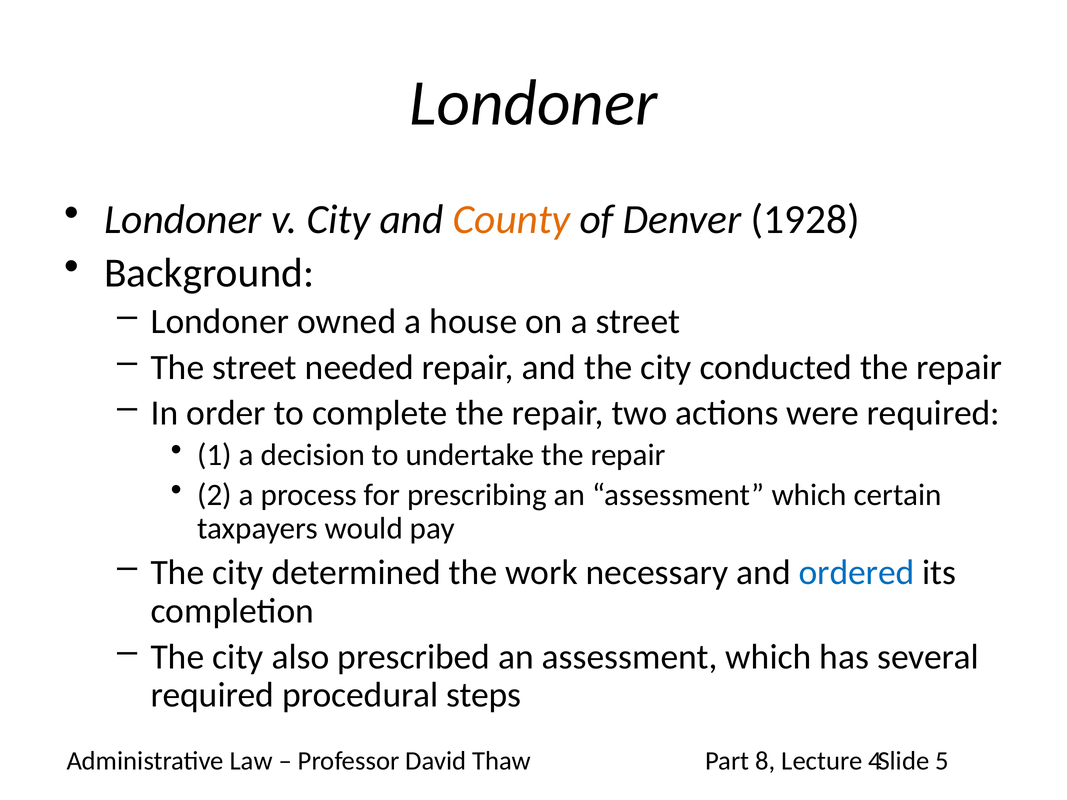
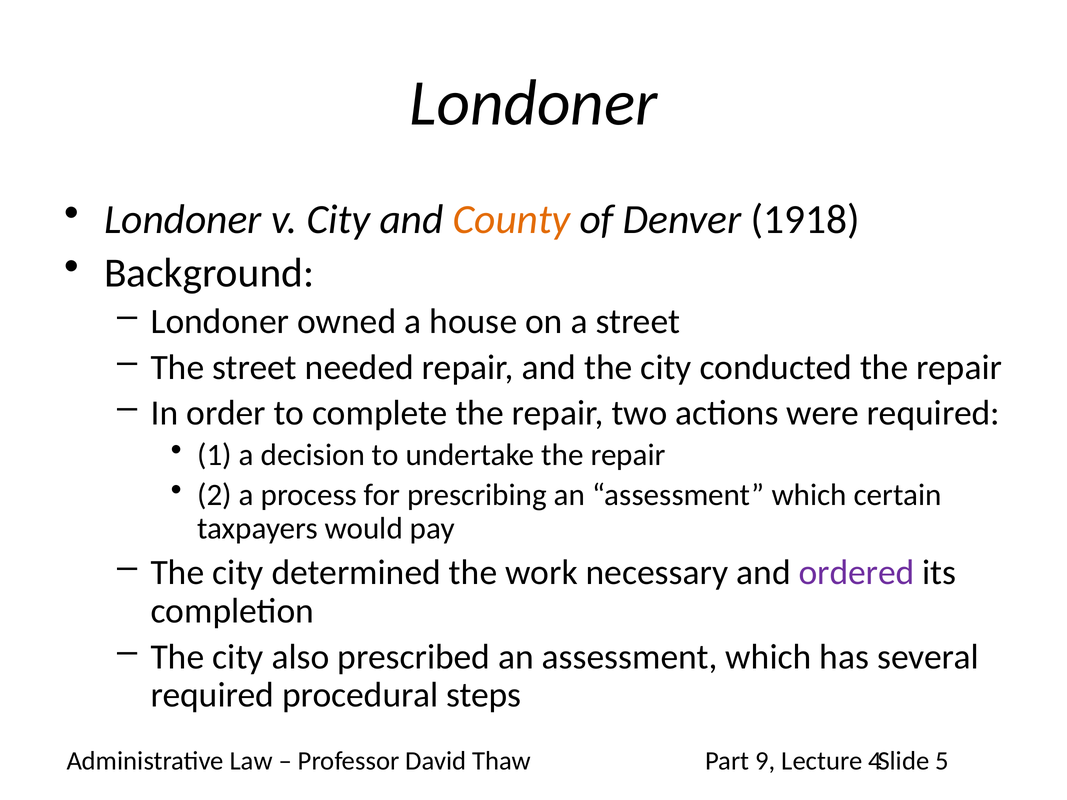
1928: 1928 -> 1918 (805, 220)
ordered colour: blue -> purple (857, 573)
8: 8 -> 9 (765, 761)
